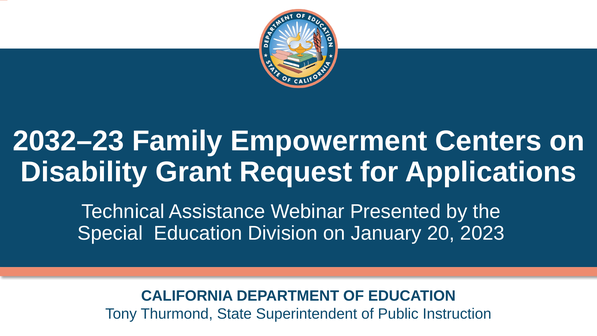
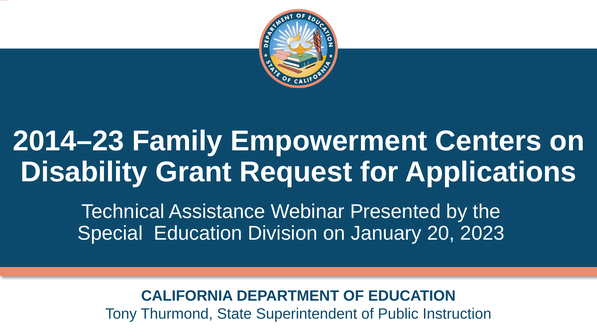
2032–23: 2032–23 -> 2014–23 (68, 141)
